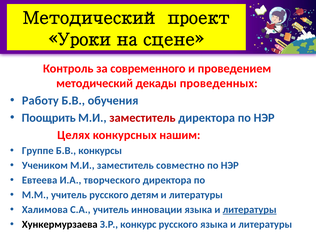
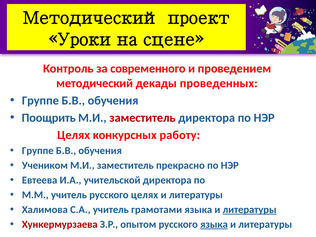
Работу: Работу -> Группе (40, 101)
нашим: нашим -> работу (180, 135)
конкурсы: конкурсы -> обучения (100, 151)
совместно: совместно -> прекрасно (180, 165)
творческого: творческого -> учительской (112, 180)
русского детям: детям -> целях (145, 195)
инновации: инновации -> грамотами (157, 210)
Хункермурзаева colour: black -> red (60, 224)
конкурс: конкурс -> опытом (138, 224)
языка underline: none -> present (214, 224)
